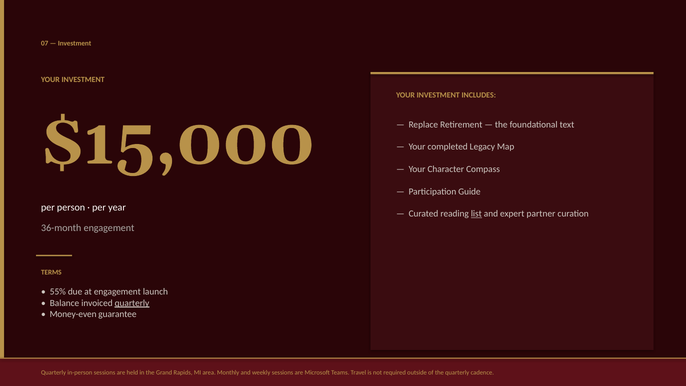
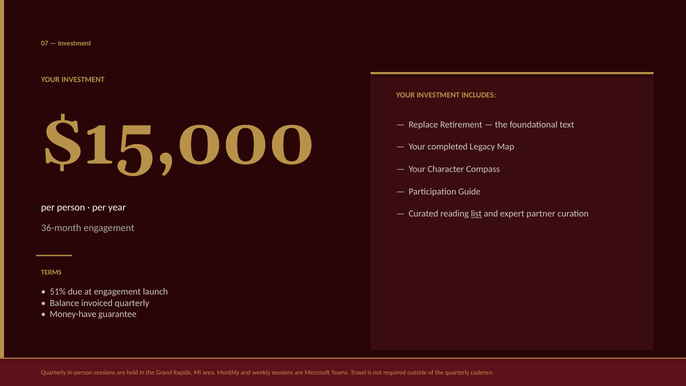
55%: 55% -> 51% (58, 292)
quarterly underline: present -> none (132, 303)
Money-even: Money-even -> Money-have (73, 314)
